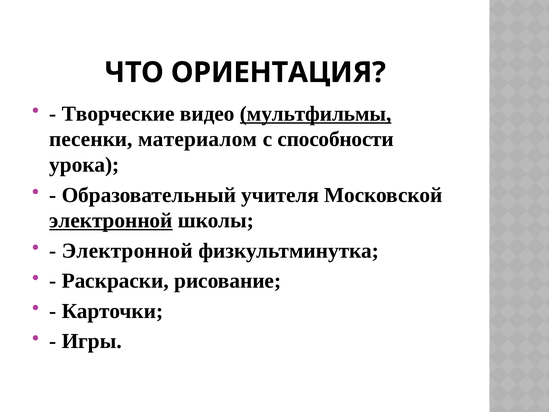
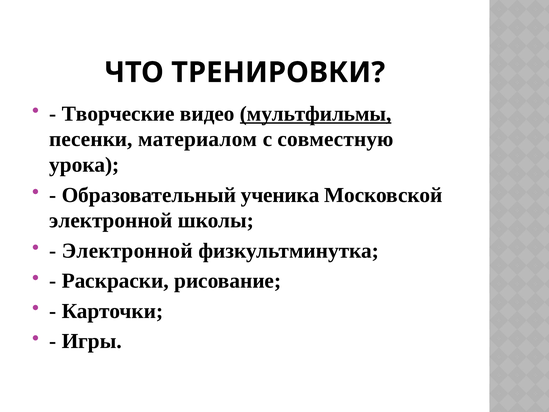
ОРИЕНТАЦИЯ: ОРИЕНТАЦИЯ -> ТРЕНИРОВКИ (278, 72)
способности: способности -> совместную (336, 139)
учителя: учителя -> ученика (280, 195)
электронной underline: present -> none (111, 220)
